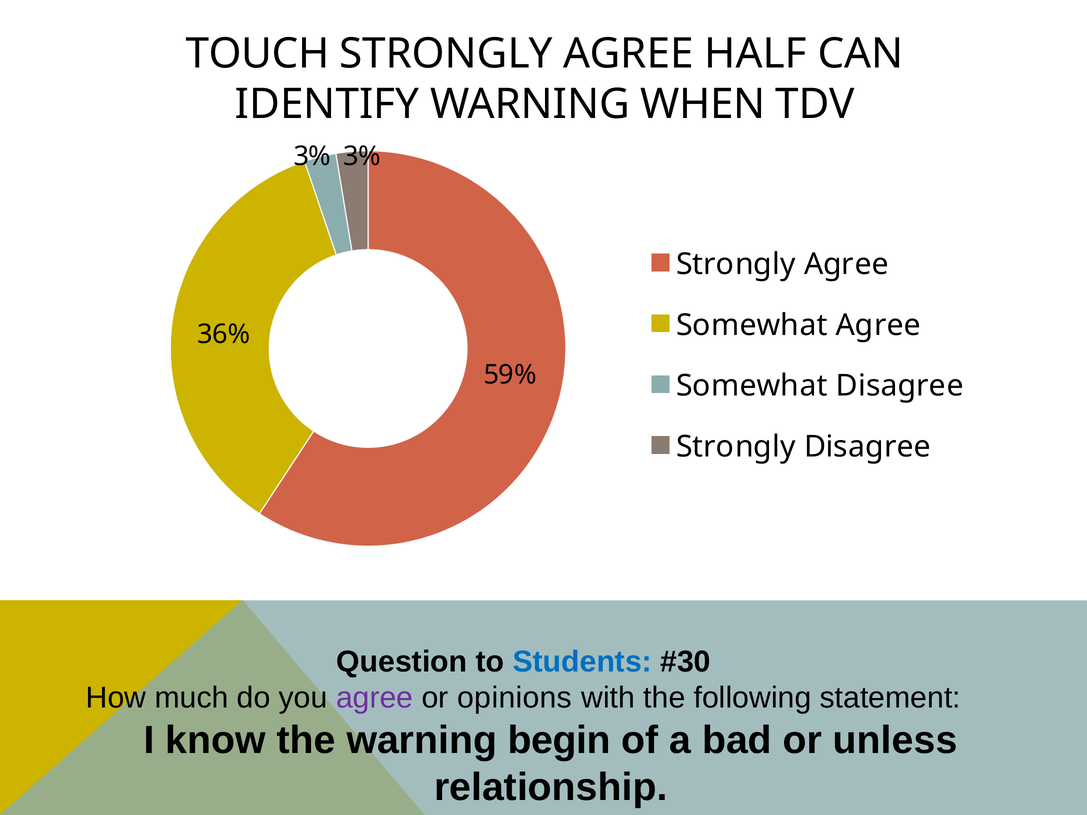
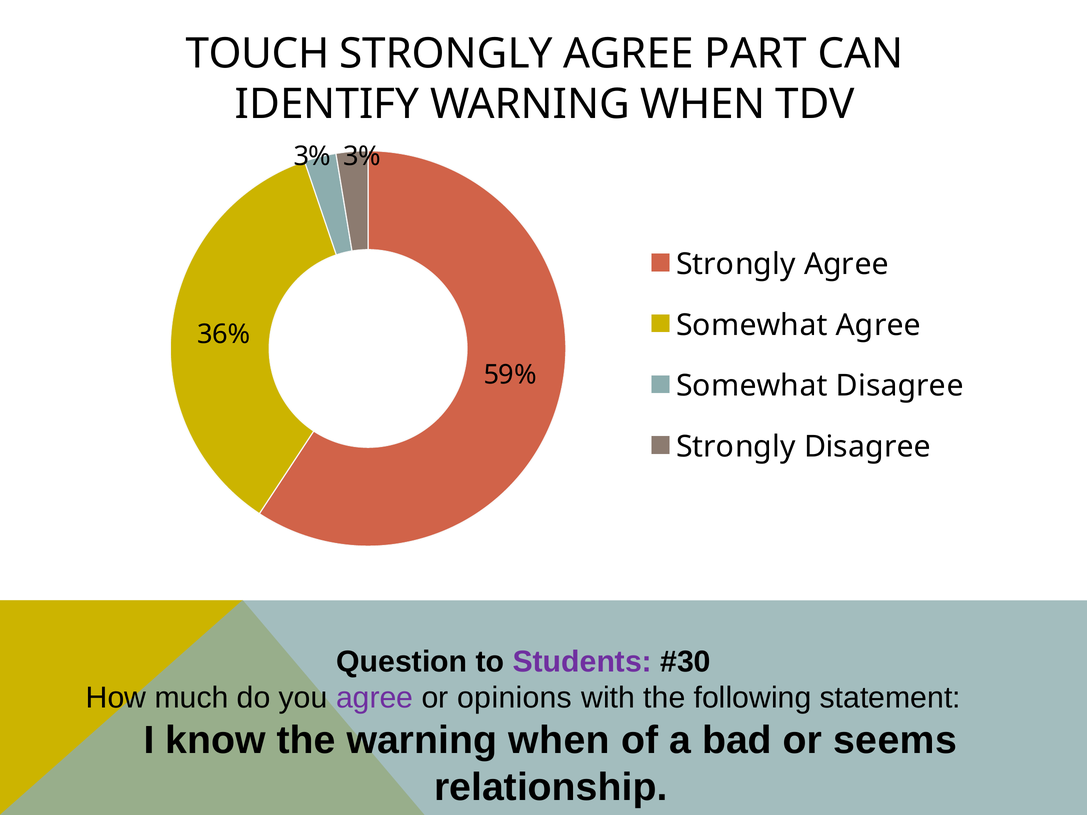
HALF: HALF -> PART (756, 54)
Students colour: blue -> purple (582, 662)
the warning begin: begin -> when (559, 741)
unless: unless -> seems (895, 741)
